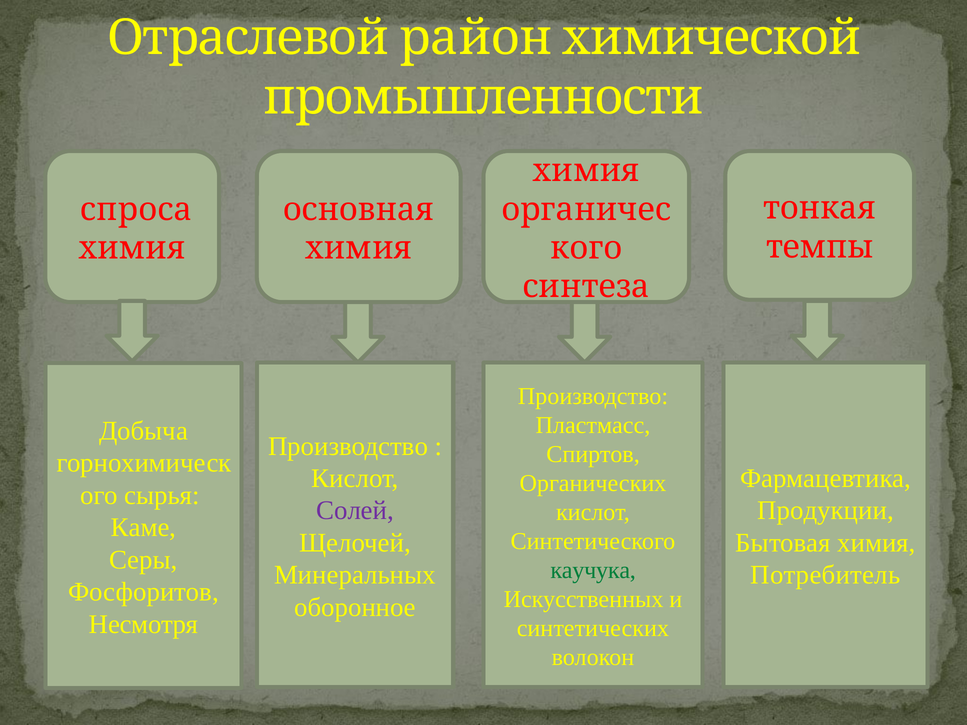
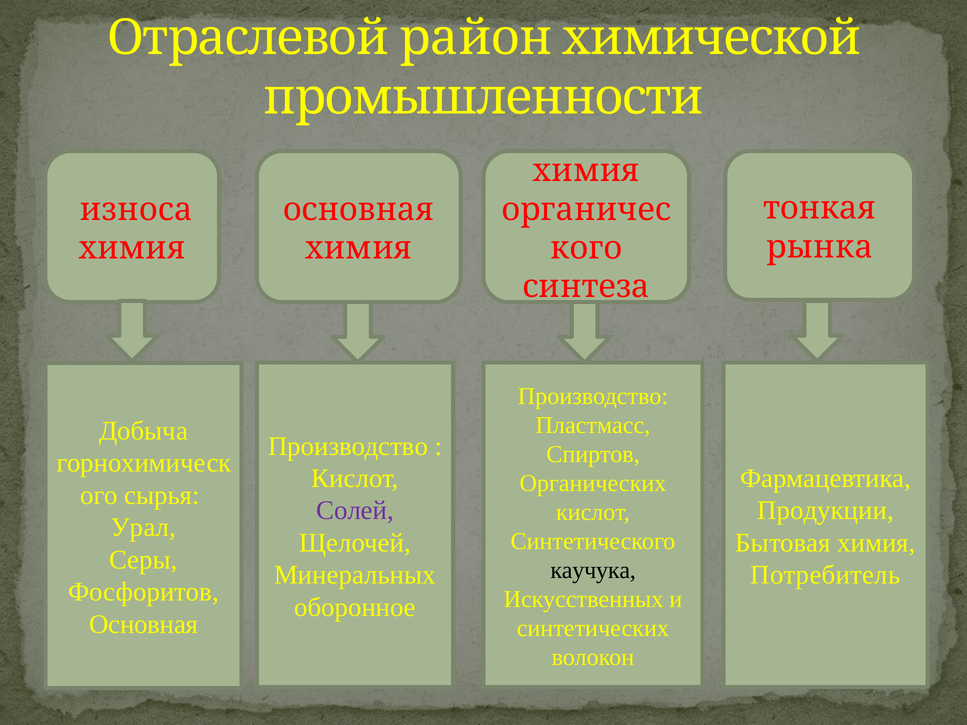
спроса: спроса -> износа (136, 210)
темпы: темпы -> рынка (820, 247)
Каме: Каме -> Урал (143, 528)
каучука colour: green -> black (593, 570)
Несмотря: Несмотря -> Основная (144, 624)
